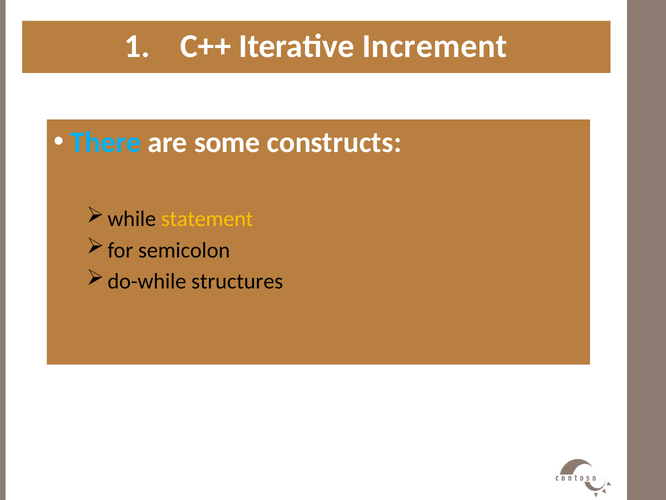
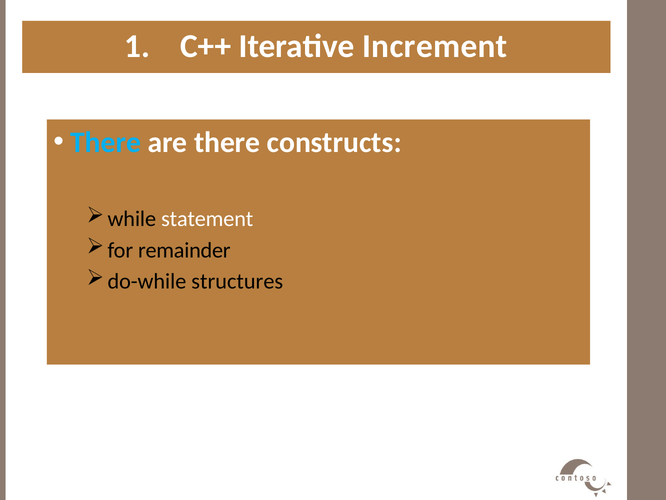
are some: some -> there (227, 142)
statement colour: yellow -> white (207, 219)
semicolon: semicolon -> remainder (184, 250)
